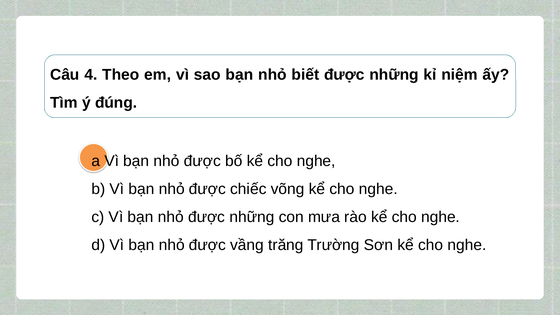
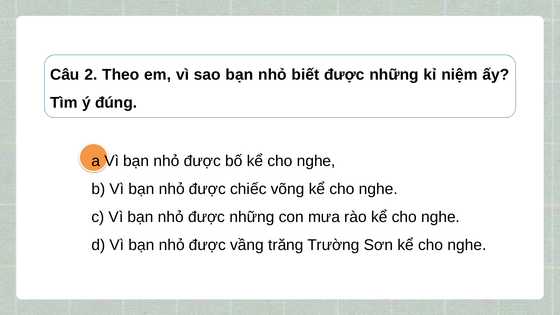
4: 4 -> 2 (91, 75)
